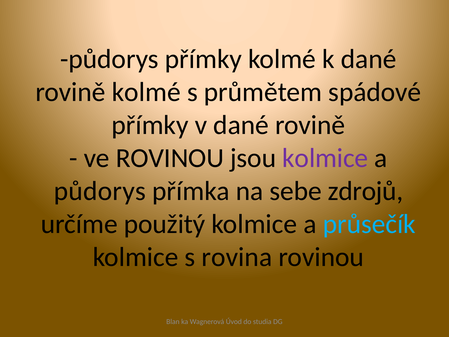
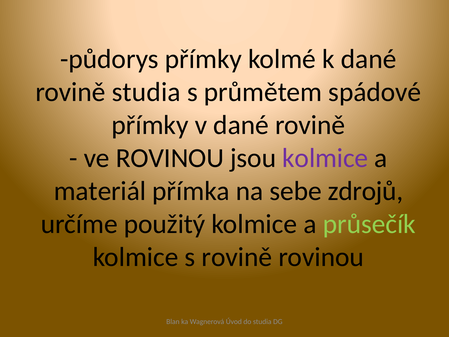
rovině kolmé: kolmé -> studia (146, 92)
půdorys: půdorys -> materiál (100, 191)
průsečík colour: light blue -> light green (369, 224)
s rovina: rovina -> rovině (237, 257)
